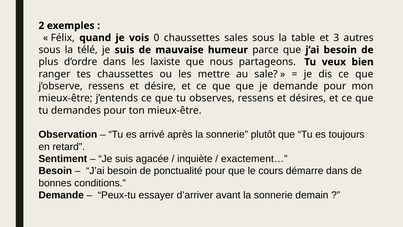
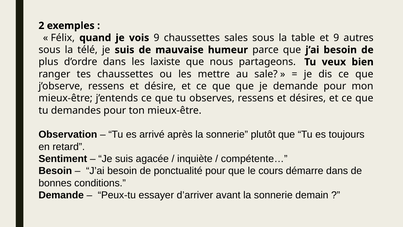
vois 0: 0 -> 9 (157, 38)
et 3: 3 -> 9 (336, 38)
exactement…: exactement… -> compétente… (254, 159)
